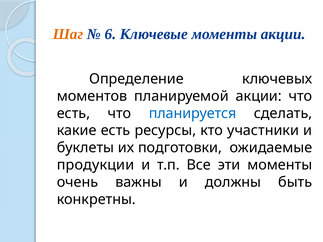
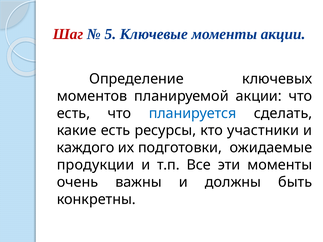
Шаг colour: orange -> red (68, 34)
6: 6 -> 5 (110, 34)
буклеты: буклеты -> каждого (85, 148)
